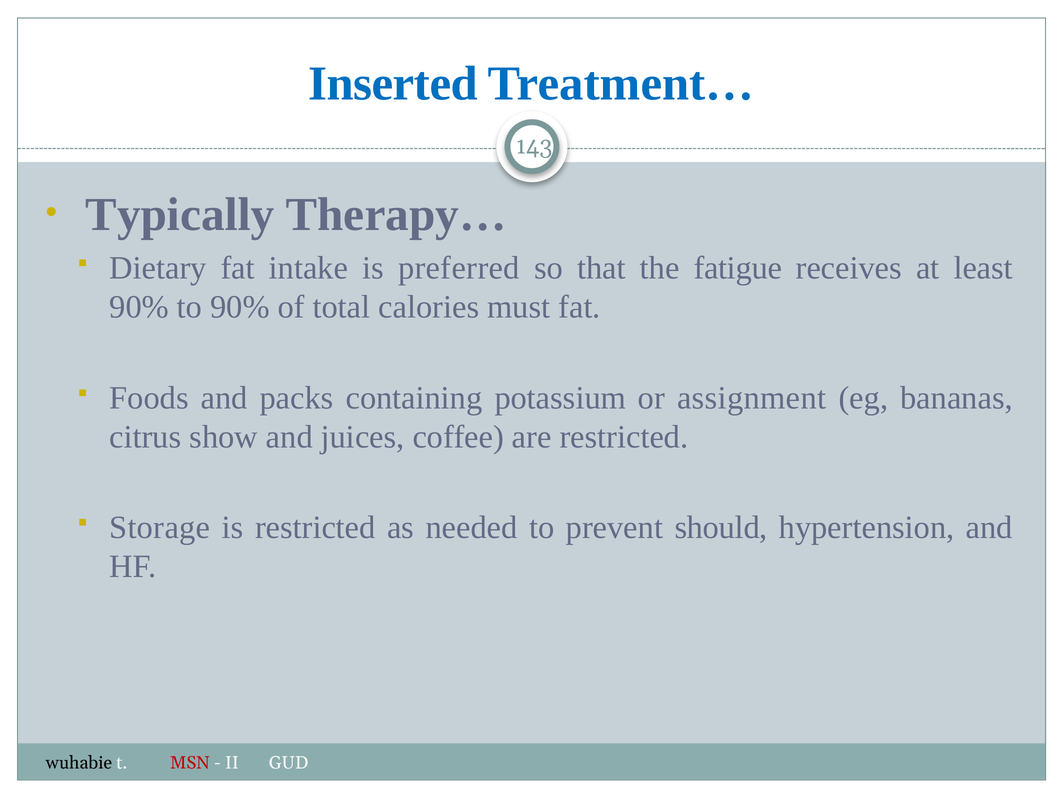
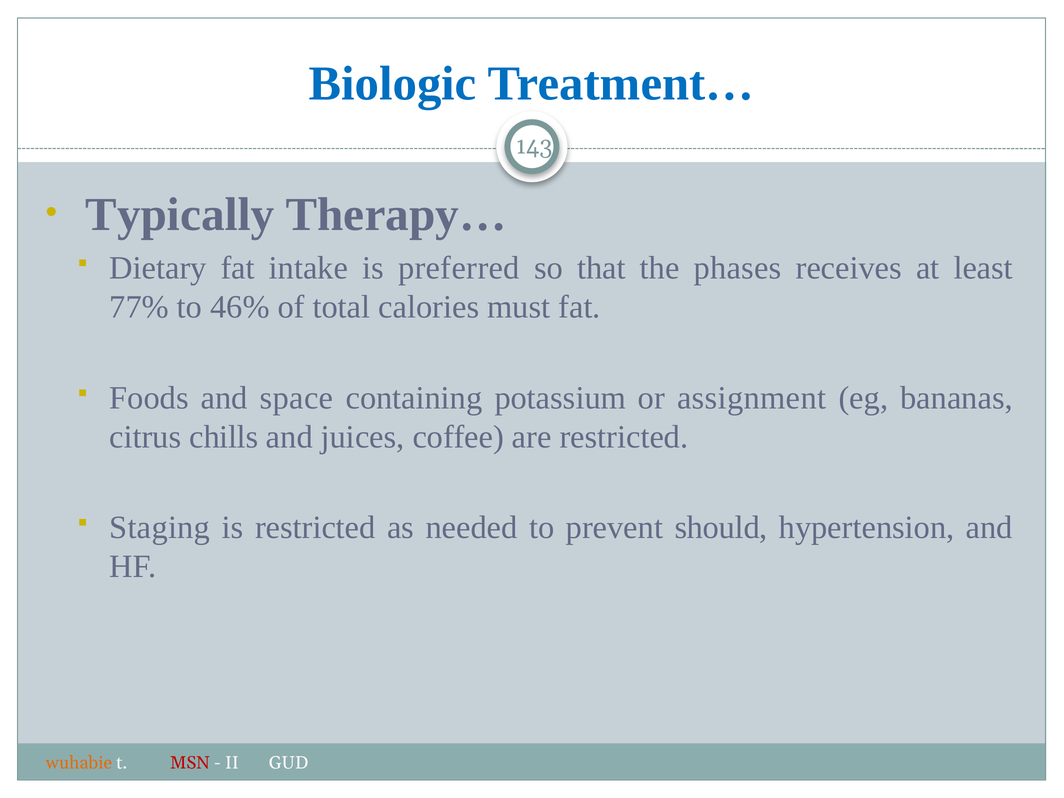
Inserted: Inserted -> Biologic (393, 84)
fatigue: fatigue -> phases (737, 268)
90%: 90% -> 77% (139, 307)
to 90%: 90% -> 46% (240, 307)
packs: packs -> space (296, 398)
show: show -> chills (224, 437)
Storage: Storage -> Staging (160, 528)
wuhabie colour: black -> orange (79, 763)
